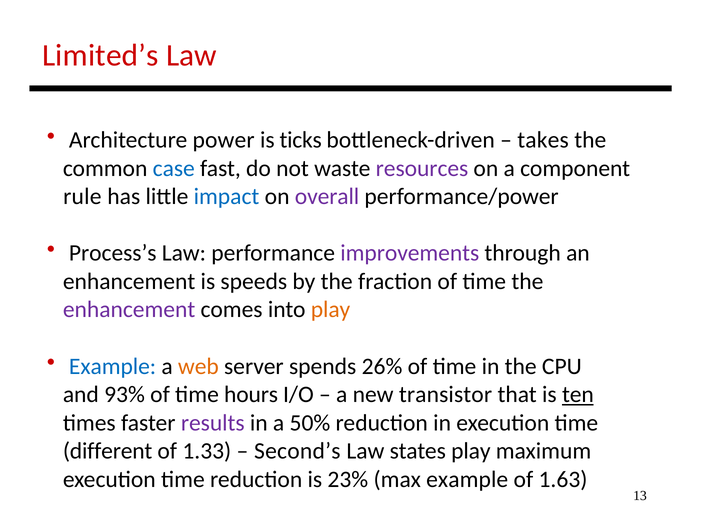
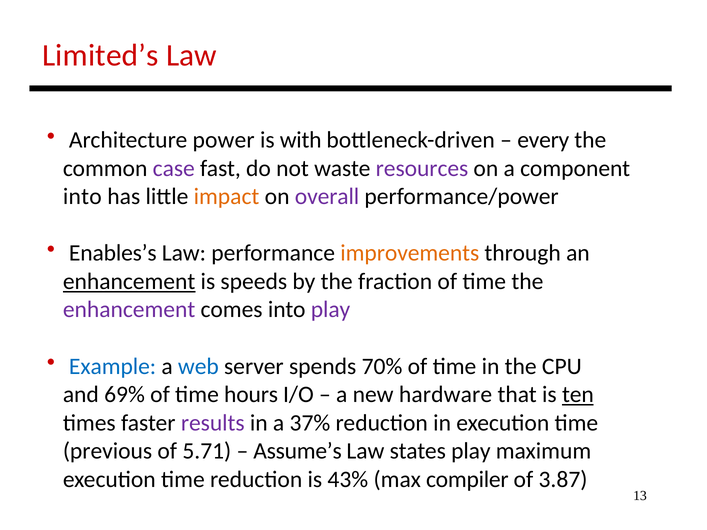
ticks: ticks -> with (301, 140)
takes: takes -> every (543, 140)
case colour: blue -> purple (174, 168)
rule: rule -> into (82, 197)
impact colour: blue -> orange (226, 197)
Process’s: Process’s -> Enables’s (113, 253)
improvements colour: purple -> orange (410, 253)
enhancement underline: none -> present (129, 282)
play colour: orange -> purple (331, 310)
web colour: orange -> blue (198, 366)
26%: 26% -> 70% (382, 366)
93%: 93% -> 69% (125, 395)
transistor: transistor -> hardware (446, 395)
50%: 50% -> 37% (310, 423)
different: different -> previous (108, 451)
1.33: 1.33 -> 5.71 (207, 451)
Second’s: Second’s -> Assume’s (298, 451)
23%: 23% -> 43% (348, 480)
max example: example -> compiler (467, 480)
1.63: 1.63 -> 3.87 (563, 480)
